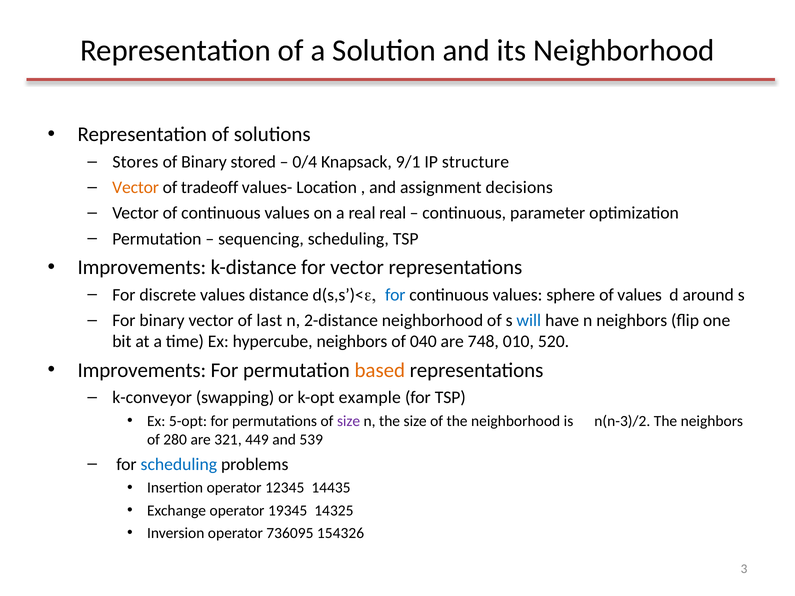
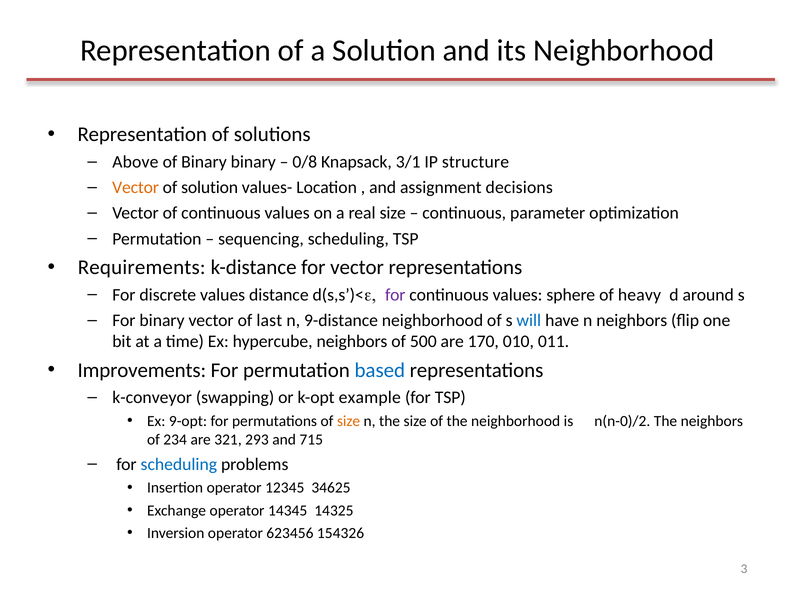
Stores: Stores -> Above (135, 162)
Binary stored: stored -> binary (253, 162)
0/4: 0/4 -> 0/8 (305, 162)
9/1: 9/1 -> 3/1 (408, 162)
of tradeoff: tradeoff -> solution (210, 188)
real real: real -> size (393, 213)
Improvements: Improvements -> Requirements (142, 267)
for colour: blue -> purple (395, 295)
of values: values -> heavy (639, 295)
2-distance: 2-distance -> 9-distance (341, 320)
040: 040 -> 500 (423, 342)
748: 748 -> 170 (483, 342)
520: 520 -> 011 (554, 342)
based colour: orange -> blue (380, 370)
5-opt: 5-opt -> 9-opt (188, 421)
size colour: purple -> orange (349, 421)
n(n-3)/2: n(n-3)/2 -> n(n-0)/2 (622, 421)
280: 280 -> 234 (175, 440)
449: 449 -> 293 (257, 440)
539: 539 -> 715 (311, 440)
14435: 14435 -> 34625 (331, 488)
19345: 19345 -> 14345 (288, 511)
736095: 736095 -> 623456 (290, 533)
